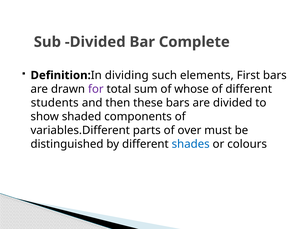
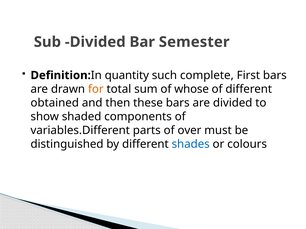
Complete: Complete -> Semester (194, 42)
dividing: dividing -> quantity (127, 75)
elements: elements -> complete (207, 75)
for colour: purple -> orange (96, 89)
students: students -> obtained (55, 103)
